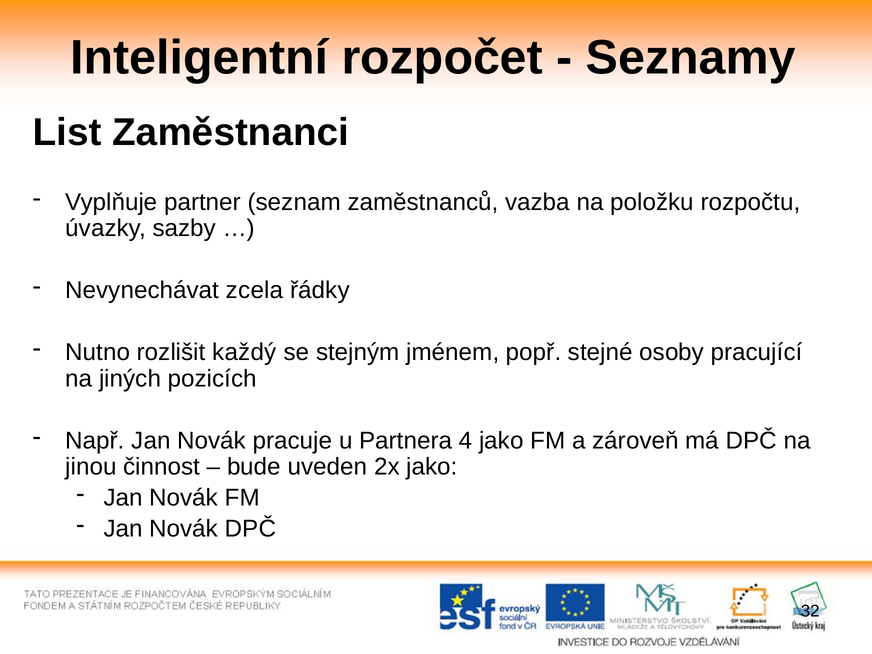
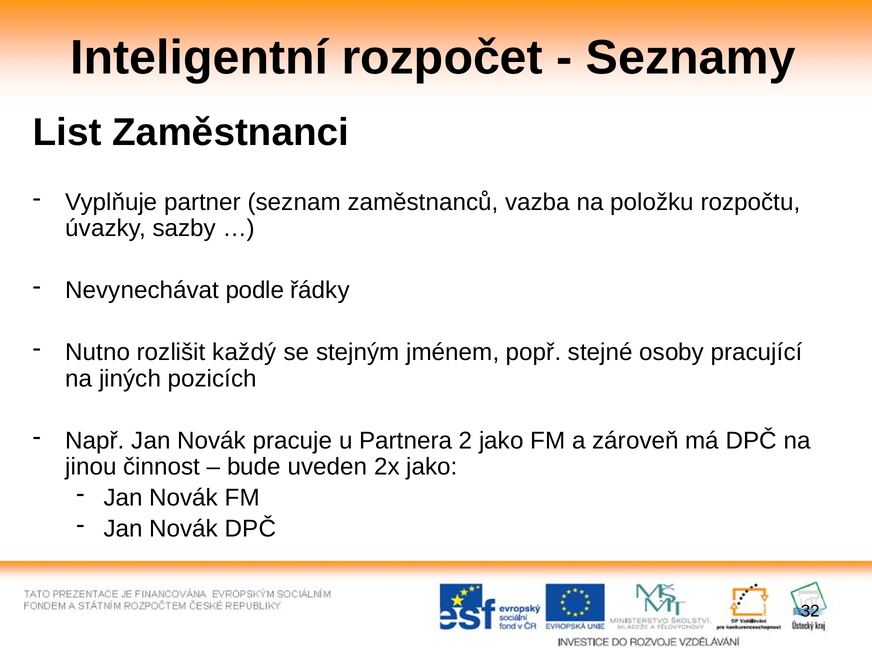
zcela: zcela -> podle (255, 290)
4: 4 -> 2 (466, 441)
